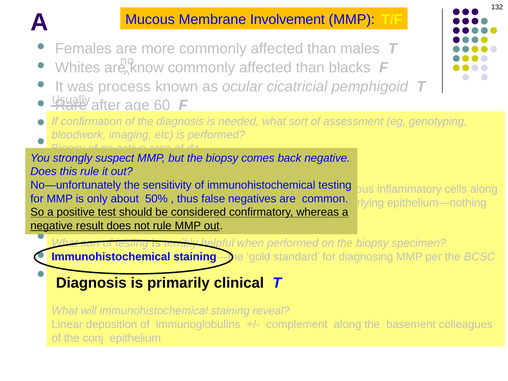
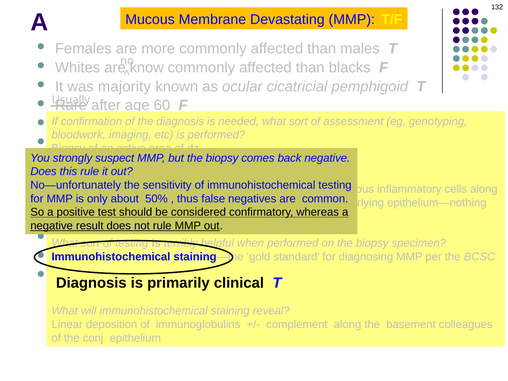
Membrane Involvement: Involvement -> Devastating (287, 19)
was process: process -> majority (124, 86)
